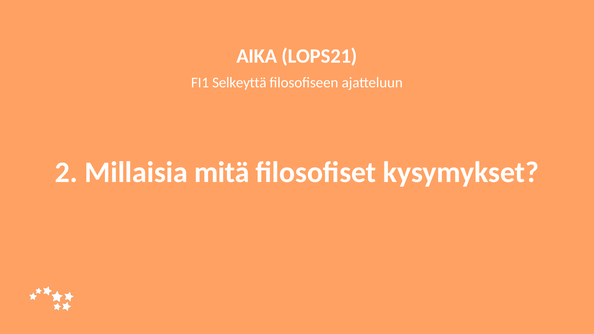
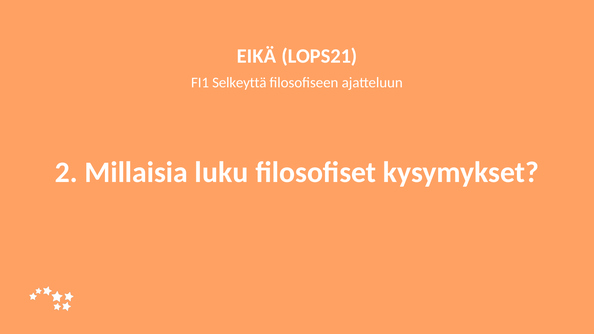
AIKA: AIKA -> EIKÄ (257, 56)
mitä: mitä -> luku (222, 173)
